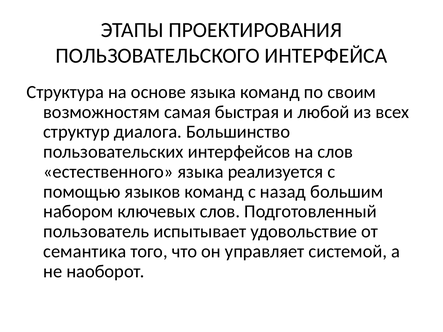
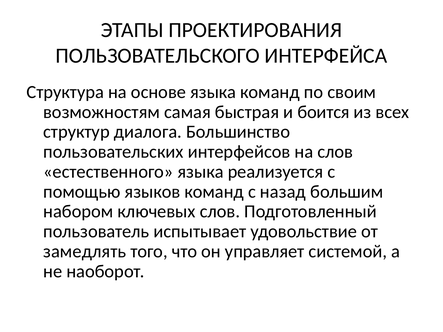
любой: любой -> боится (324, 112)
семантика: семантика -> замедлять (85, 252)
